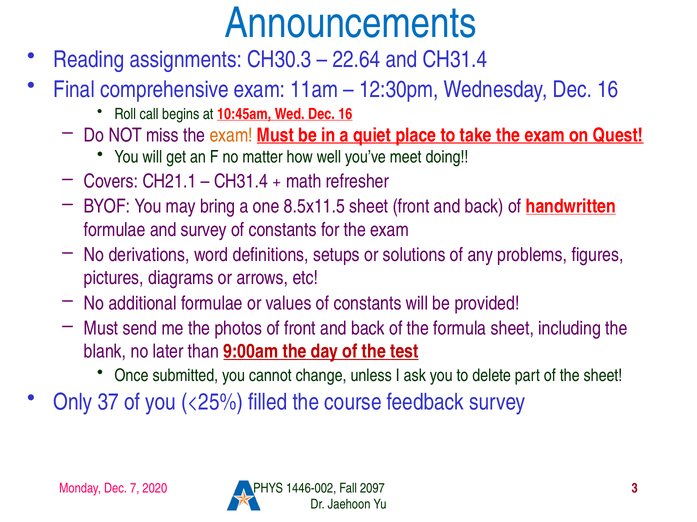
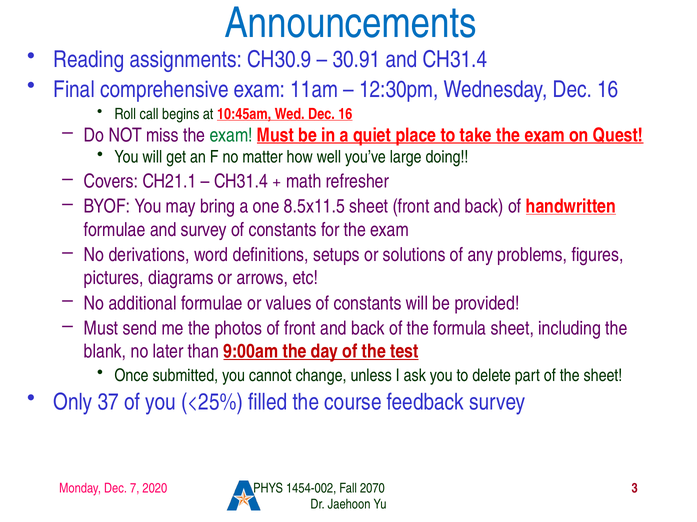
CH30.3: CH30.3 -> CH30.9 (279, 60)
22.64: 22.64 -> 30.91 (356, 60)
exam colour: orange -> green (231, 135)
meet: meet -> large (406, 157)
1446-002: 1446-002 -> 1454-002 (311, 489)
2097: 2097 -> 2070 (372, 489)
